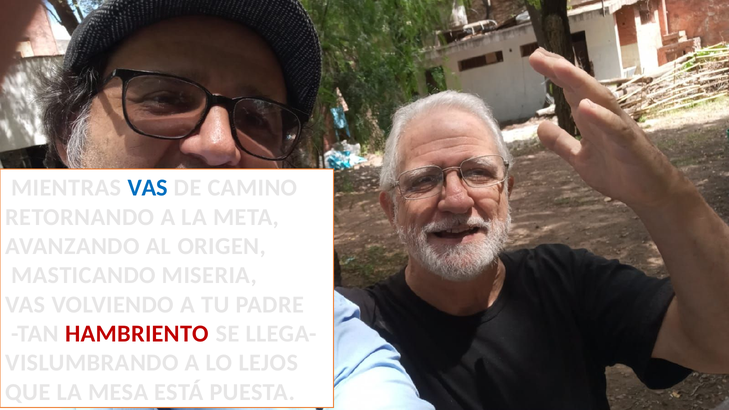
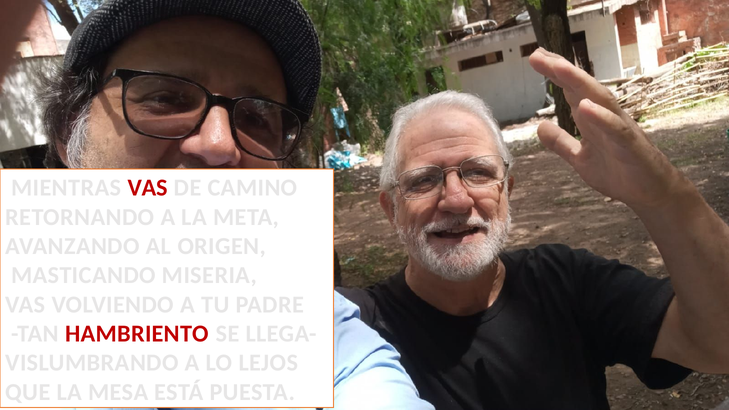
VAS colour: blue -> red (148, 188)
